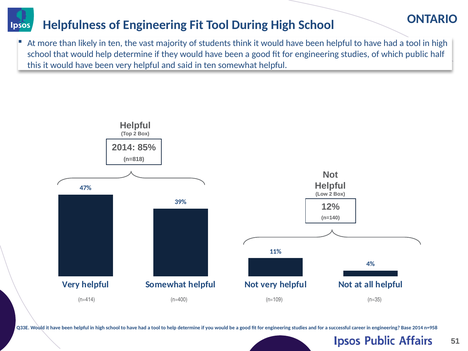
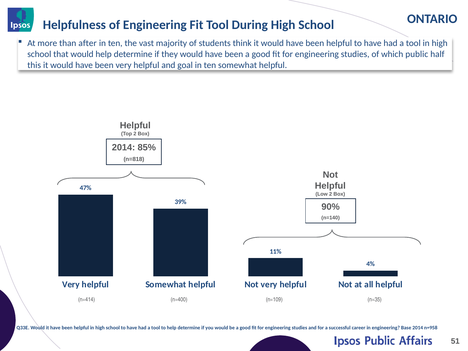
likely: likely -> after (88, 43)
said: said -> goal (185, 65)
12%: 12% -> 90% (331, 207)
